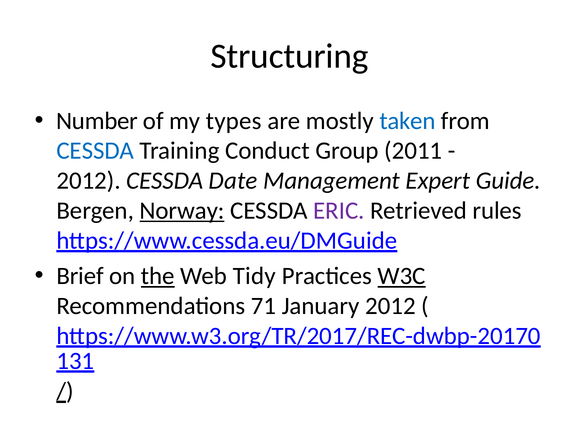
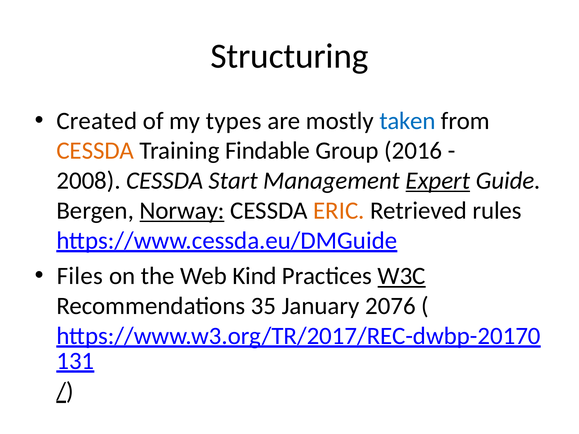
Number: Number -> Created (97, 121)
CESSDA colour: blue -> orange (95, 151)
Conduct: Conduct -> Findable (268, 151)
2011: 2011 -> 2016 (413, 151)
2012: 2012 -> 2008 (89, 181)
Date: Date -> Start (233, 181)
Expert underline: none -> present (438, 181)
ERIC colour: purple -> orange (339, 211)
Brief: Brief -> Files (80, 276)
the underline: present -> none (158, 276)
Tidy: Tidy -> Kind (255, 276)
71: 71 -> 35 (263, 306)
January 2012: 2012 -> 2076 (390, 306)
